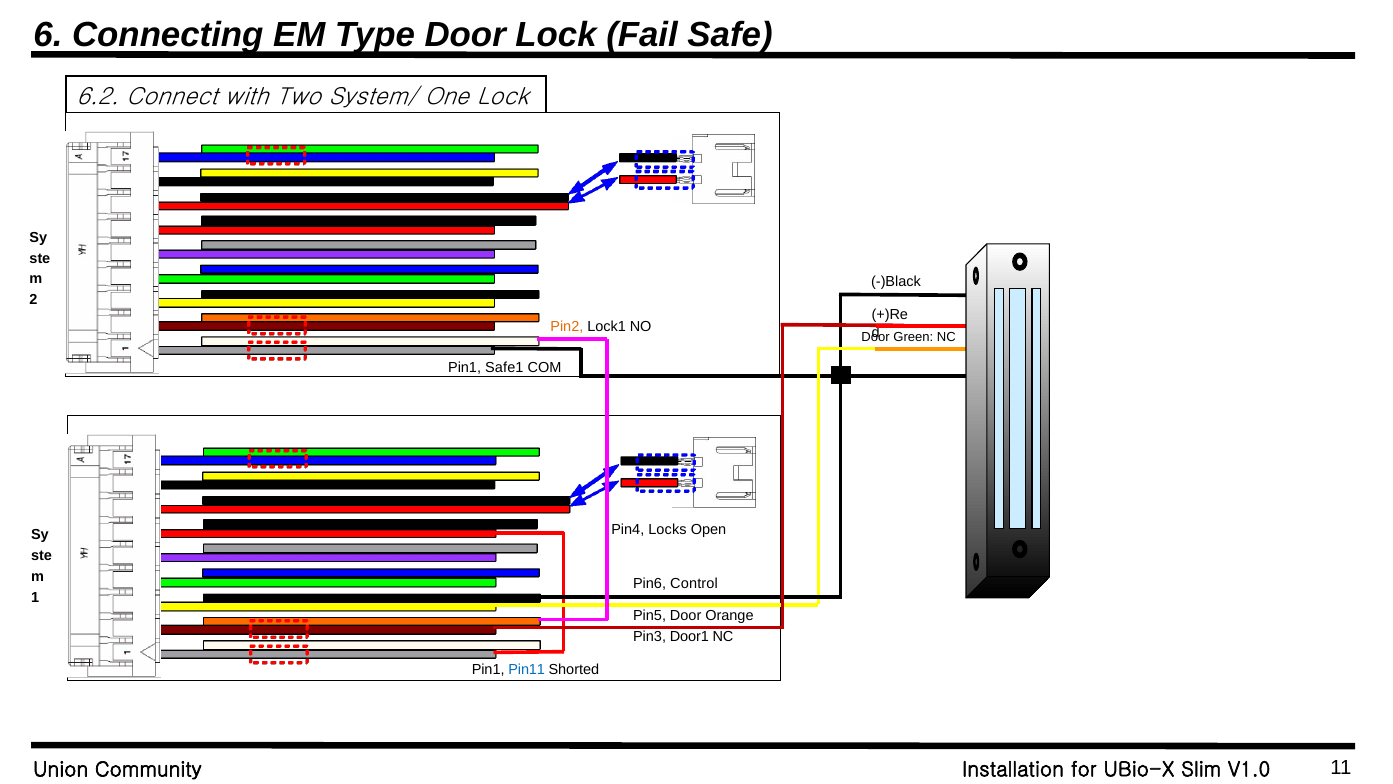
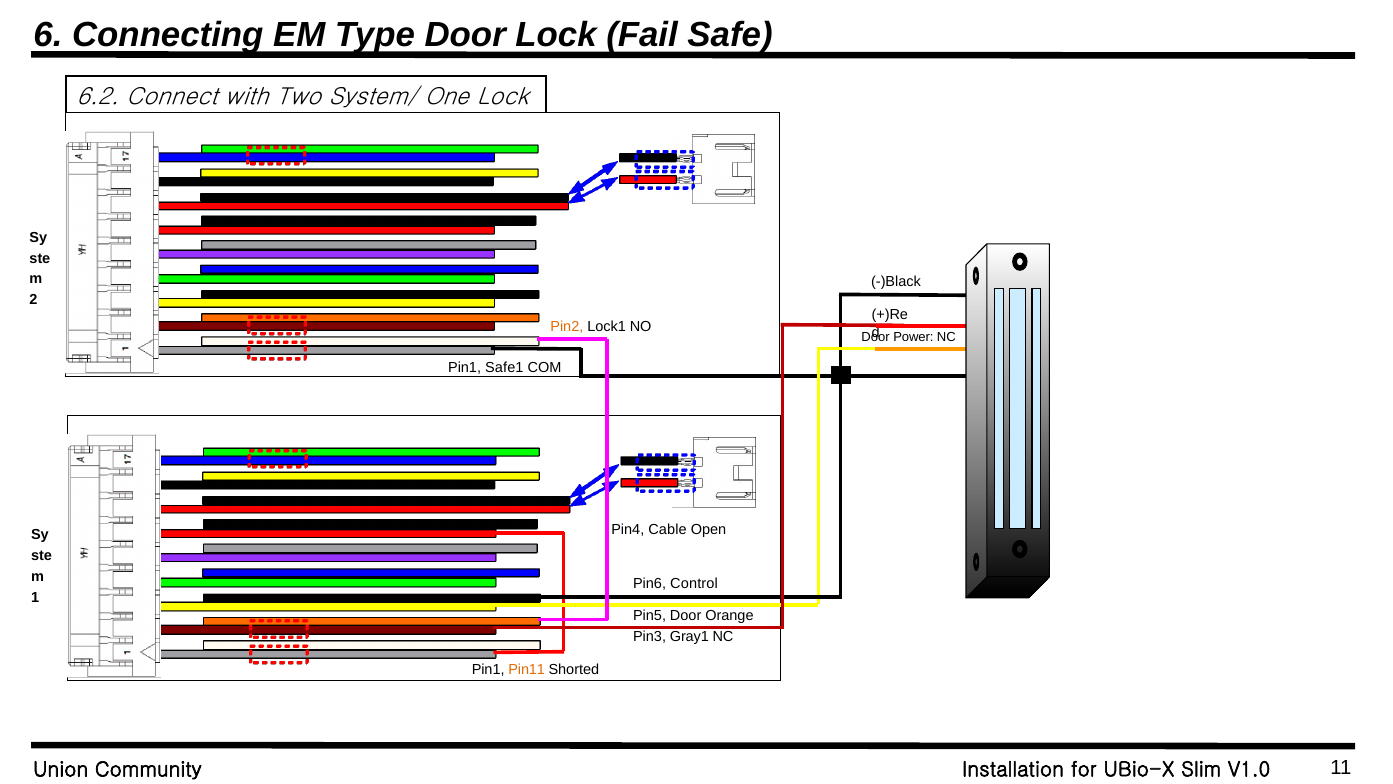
Green: Green -> Power (913, 337)
Locks: Locks -> Cable (667, 529)
Door1: Door1 -> Gray1 (689, 637)
Pin11 colour: blue -> orange (527, 670)
